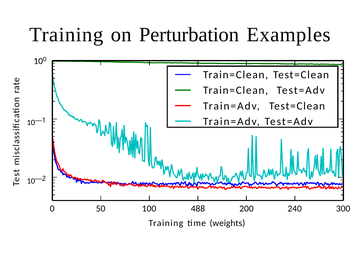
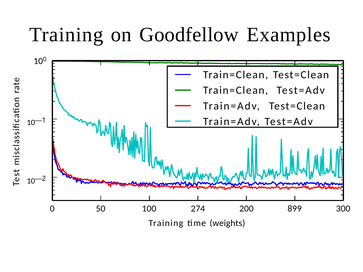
Perturbation: Perturbation -> Goodfellow (189, 35)
488: 488 -> 274 (198, 209)
240: 240 -> 899 (295, 209)
